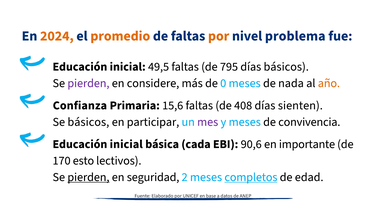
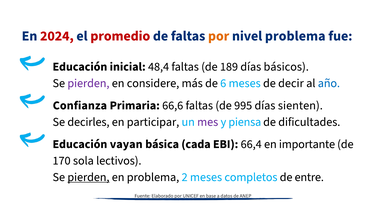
2024 colour: orange -> red (57, 36)
promedio colour: orange -> red (120, 36)
49,5: 49,5 -> 48,4 (159, 67)
795: 795 -> 189 (229, 67)
0: 0 -> 6 (223, 83)
nada: nada -> decir (291, 83)
año colour: orange -> blue (329, 83)
15,6: 15,6 -> 66,6 (173, 105)
408: 408 -> 995 (243, 105)
Se básicos: básicos -> decirles (88, 122)
y meses: meses -> piensa (245, 122)
convivencia: convivencia -> dificultades (309, 122)
inicial: inicial -> vayan (126, 144)
90,6: 90,6 -> 66,4 (251, 144)
esto: esto -> sola (83, 161)
en seguridad: seguridad -> problema (153, 177)
completos underline: present -> none (251, 177)
edad: edad -> entre (309, 177)
